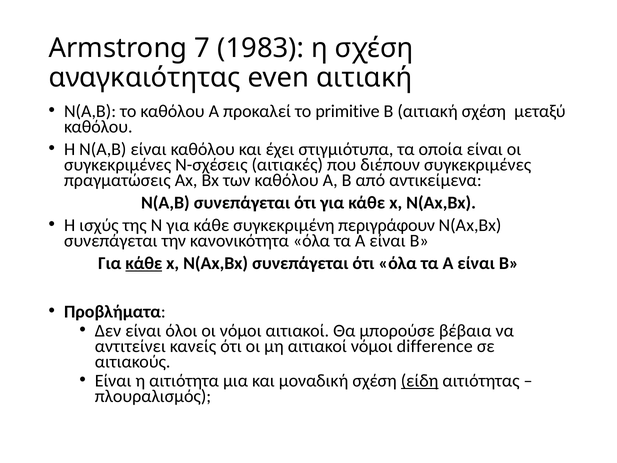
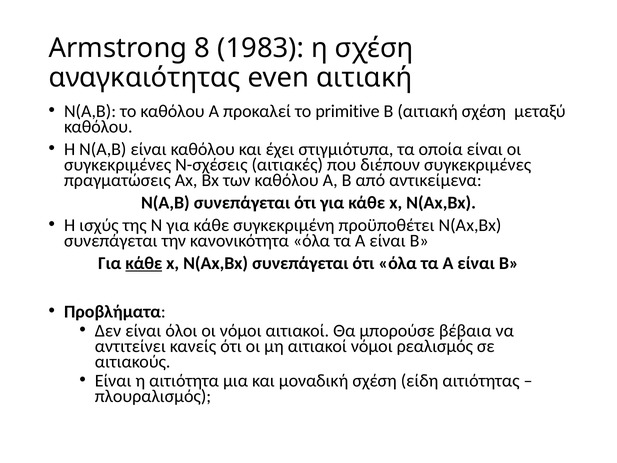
7: 7 -> 8 (202, 48)
περιγράφουν: περιγράφουν -> προϋποθέτει (387, 225)
difference: difference -> ρεαλισμός (435, 346)
είδη underline: present -> none (420, 381)
